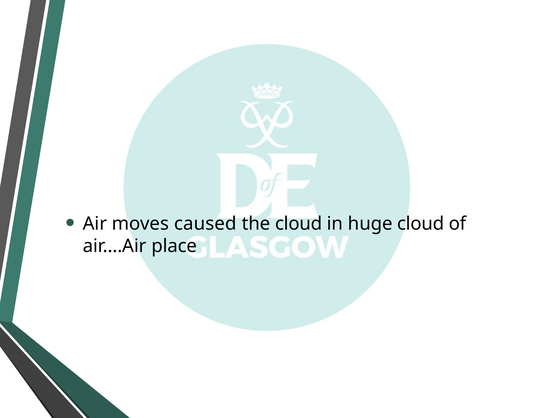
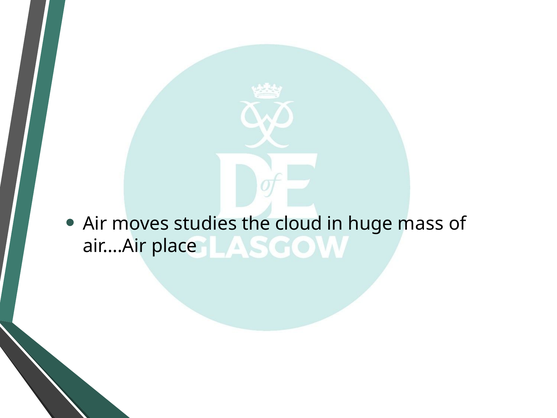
caused: caused -> studies (205, 223)
huge cloud: cloud -> mass (421, 223)
